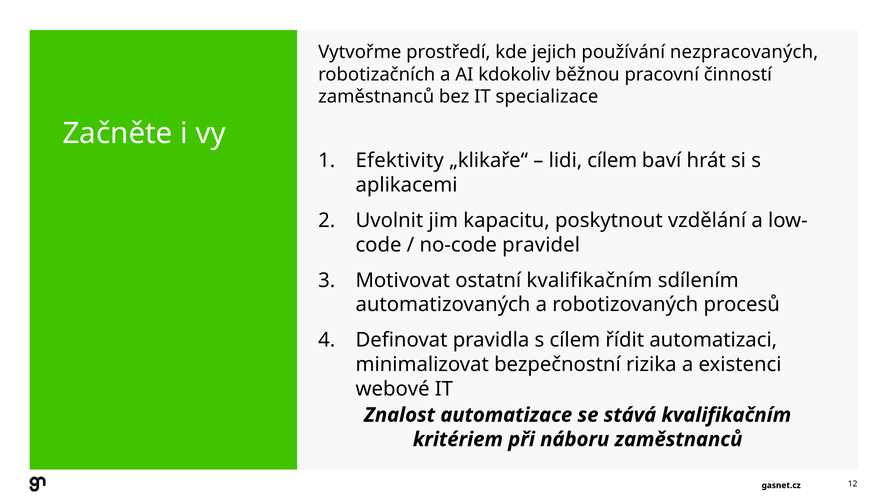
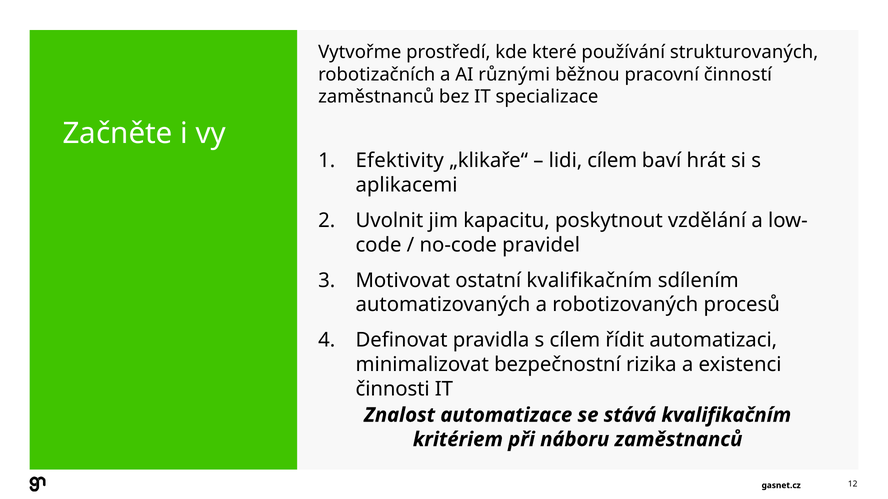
jejich: jejich -> které (554, 52)
nezpracovaných: nezpracovaných -> strukturovaných (744, 52)
kdokoliv: kdokoliv -> různými (514, 75)
webové: webové -> činnosti (393, 389)
